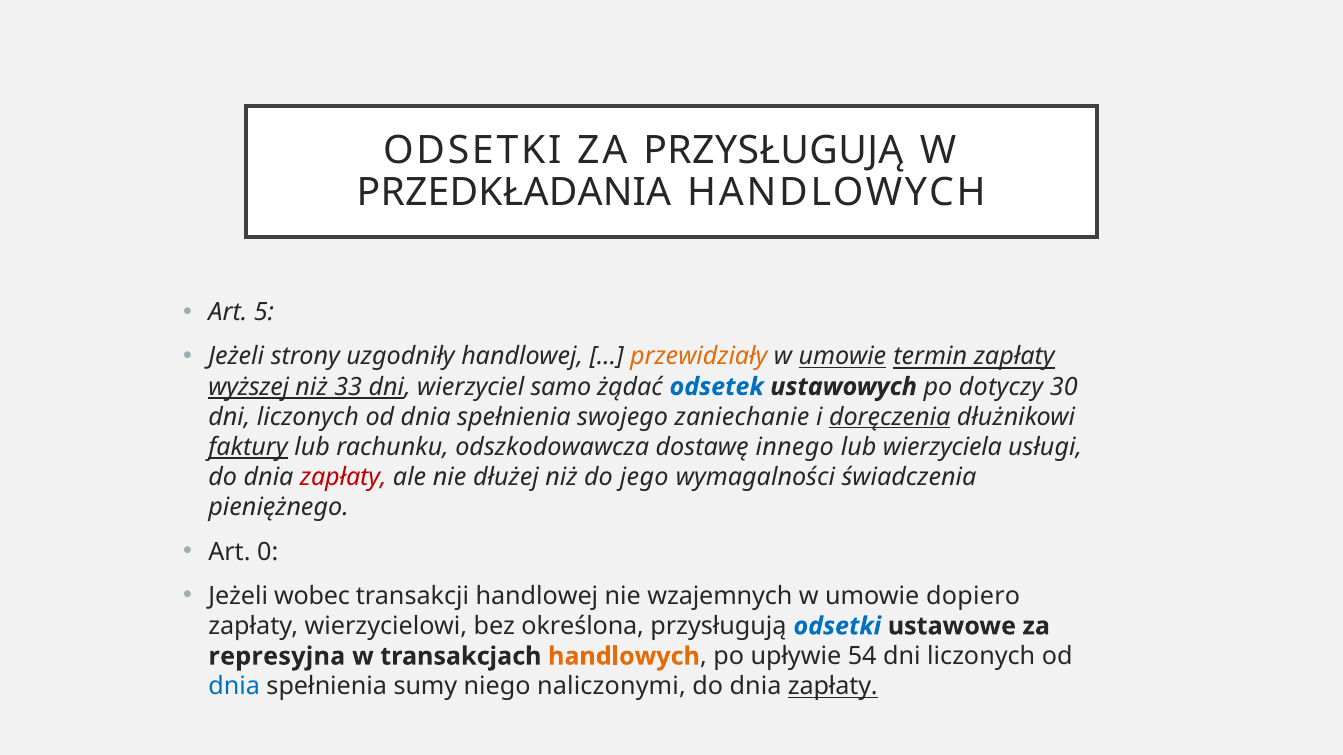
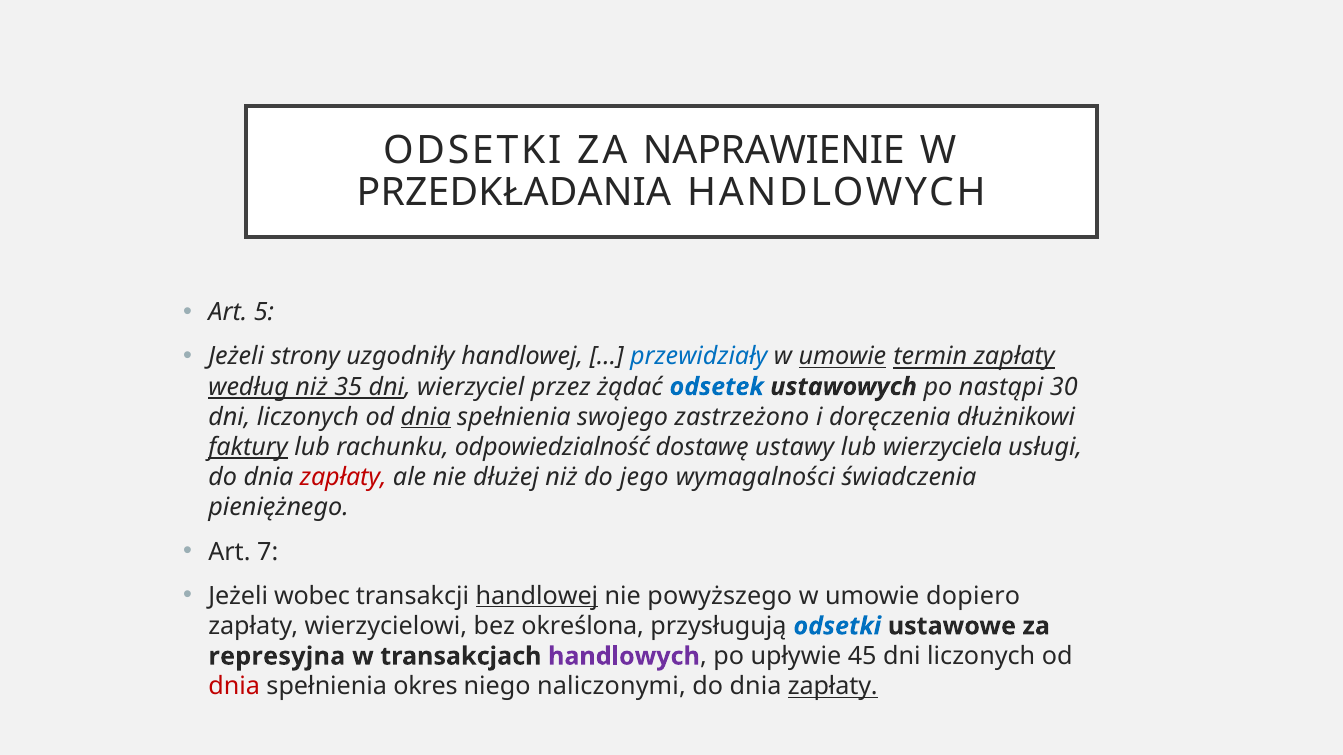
ZA PRZYSŁUGUJĄ: PRZYSŁUGUJĄ -> NAPRAWIENIE (774, 150)
przewidziały colour: orange -> blue (699, 357)
wyższej: wyższej -> według (249, 387)
33: 33 -> 35 (348, 387)
samo: samo -> przez (561, 387)
dotyczy: dotyczy -> nastąpi (1001, 387)
dnia underline: none -> present (426, 417)
zaniechanie: zaniechanie -> zastrzeżono (742, 417)
doręczenia underline: present -> none (890, 417)
odszkodowawcza: odszkodowawcza -> odpowiedzialność (552, 447)
innego: innego -> ustawy (795, 447)
0: 0 -> 7 (268, 552)
handlowej underline: none -> present (537, 596)
wzajemnych: wzajemnych -> powyższego (720, 596)
handlowych colour: orange -> purple (624, 657)
54: 54 -> 45 (862, 657)
dnia colour: blue -> red (234, 687)
sumy: sumy -> okres (425, 687)
